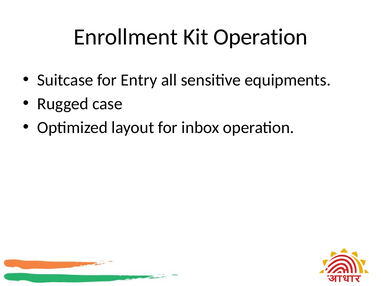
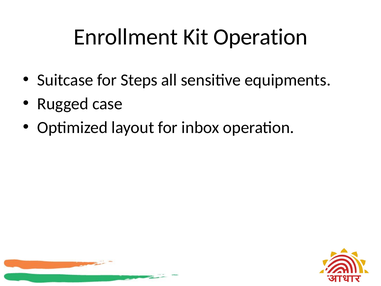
Entry: Entry -> Steps (139, 80)
